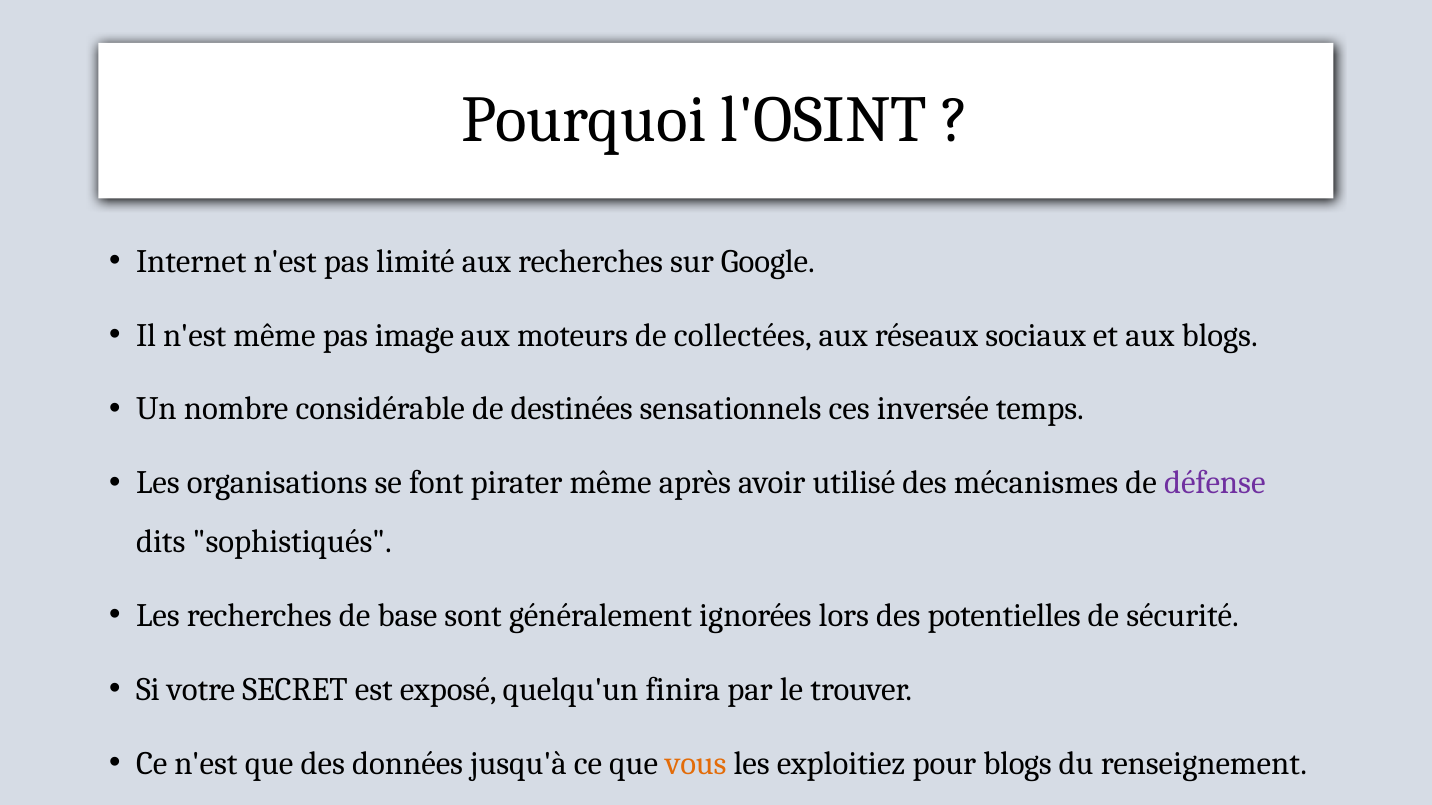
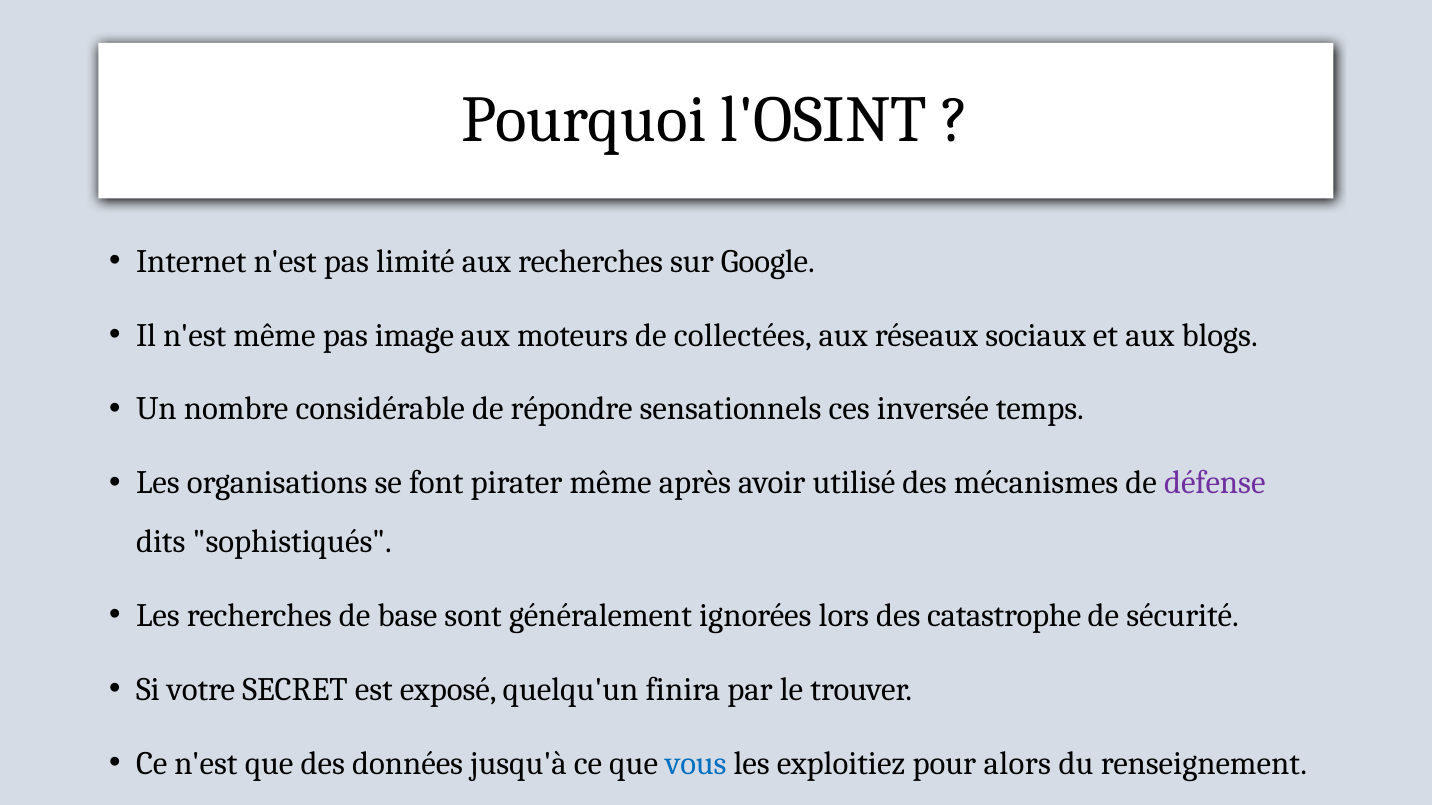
destinées: destinées -> répondre (572, 409)
potentielles: potentielles -> catastrophe (1004, 616)
vous colour: orange -> blue (696, 764)
pour blogs: blogs -> alors (1017, 764)
